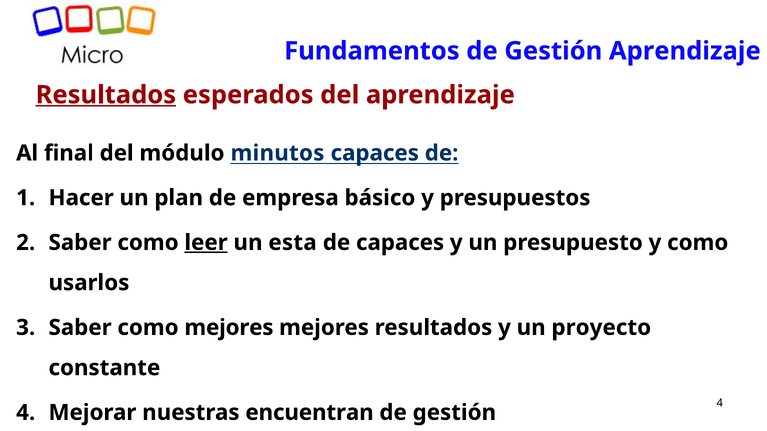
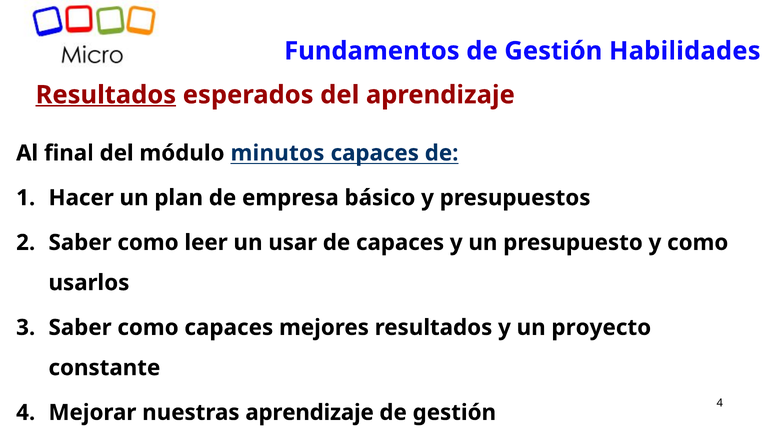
Gestión Aprendizaje: Aprendizaje -> Habilidades (685, 51)
leer underline: present -> none (206, 243)
esta: esta -> usar (293, 243)
como mejores: mejores -> capaces (229, 328)
nuestras encuentran: encuentran -> aprendizaje (310, 413)
